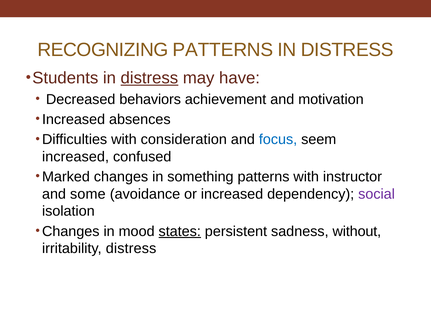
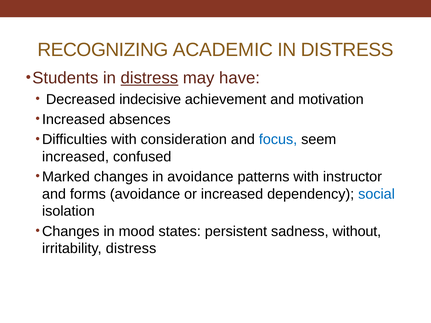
RECOGNIZING PATTERNS: PATTERNS -> ACADEMIC (223, 50)
behaviors: behaviors -> indecisive (150, 99)
in something: something -> avoidance (200, 177)
some: some -> forms (88, 194)
social colour: purple -> blue (377, 194)
states underline: present -> none (180, 232)
